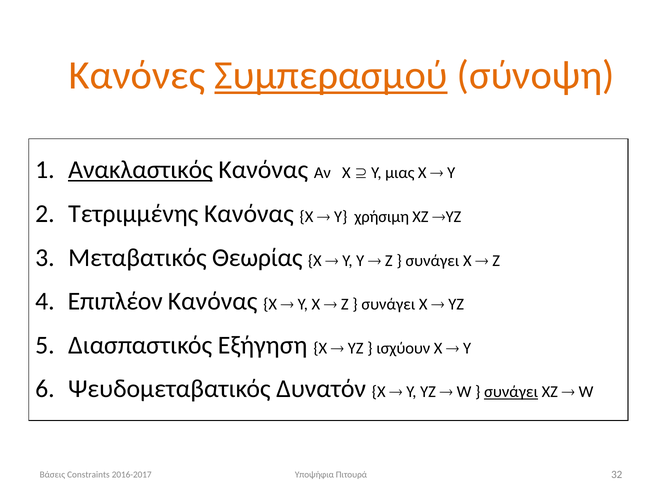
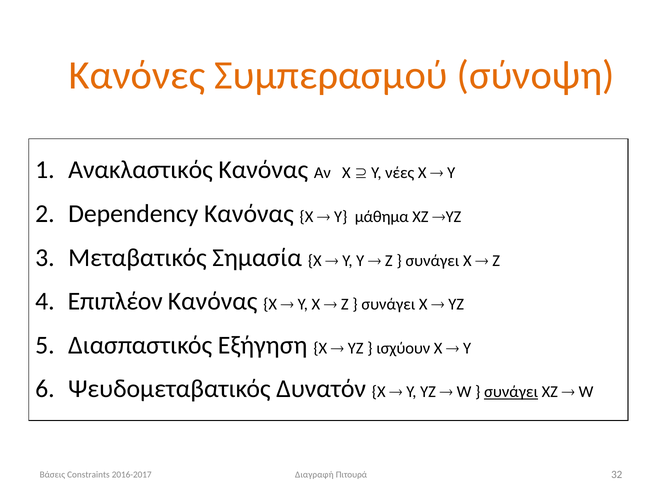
Συμπερασμού underline: present -> none (331, 75)
Ανακλαστικός underline: present -> none (140, 170)
μιας: μιας -> νέες (400, 173)
Τετριμμένης: Τετριμμένης -> Dependency (133, 213)
χρήσιμη: χρήσιμη -> μάθημα (382, 216)
Θεωρίας: Θεωρίας -> Σημασία (257, 257)
Υποψήφια: Υποψήφια -> Διαγραφή (314, 474)
